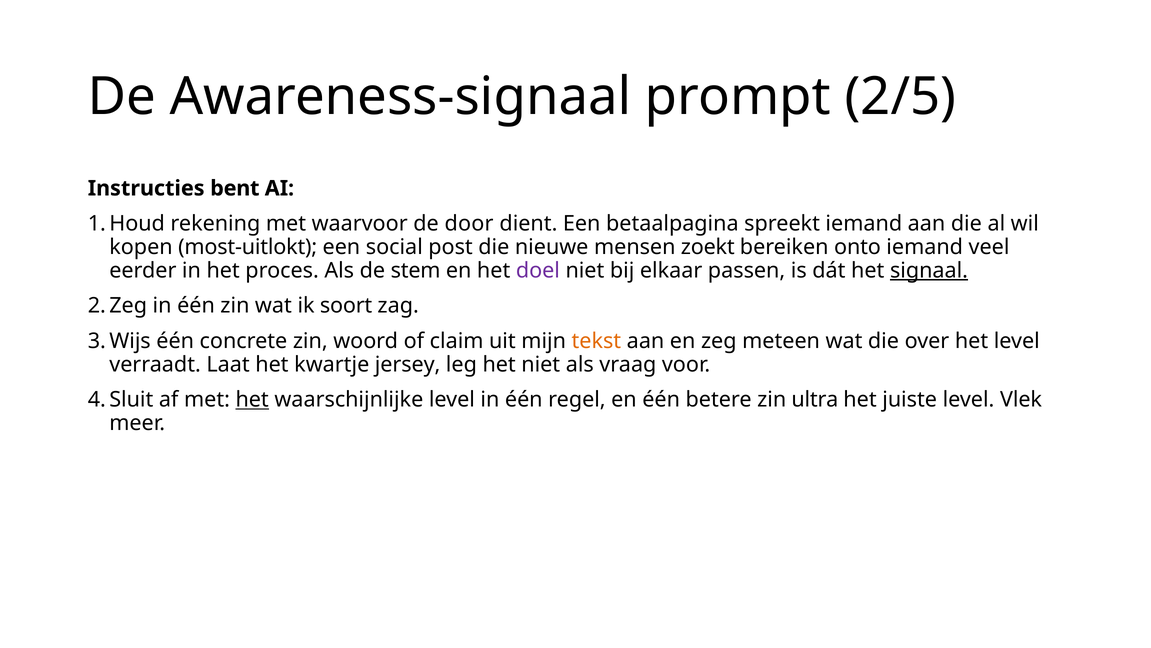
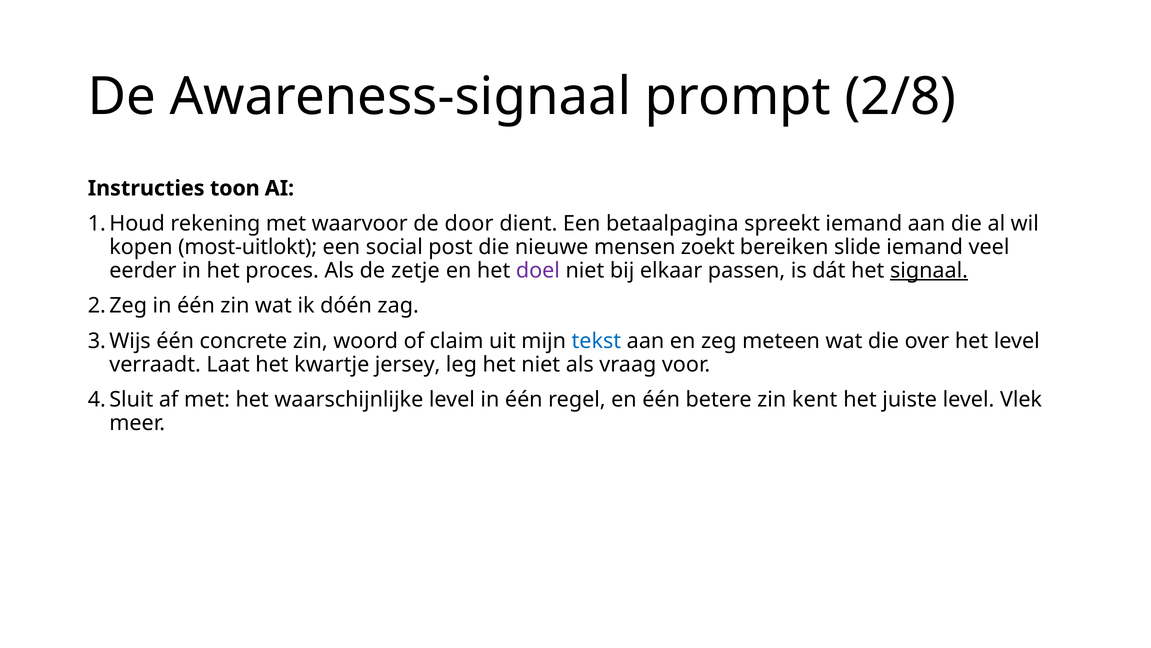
2/5: 2/5 -> 2/8 (900, 97)
bent: bent -> toon (235, 188)
onto: onto -> slide (857, 247)
stem: stem -> zetje (415, 270)
soort: soort -> dóén (346, 305)
tekst colour: orange -> blue (596, 341)
het underline: present -> none (252, 399)
ultra: ultra -> kent (815, 399)
